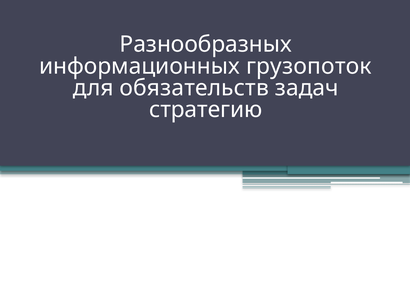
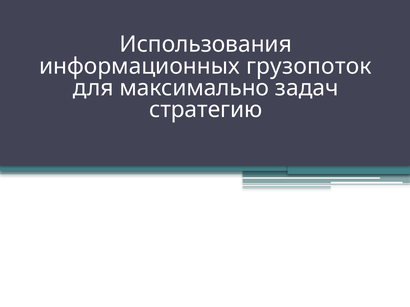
Разнообразных: Разнообразных -> Использования (206, 44)
обязательств: обязательств -> максимально (194, 88)
